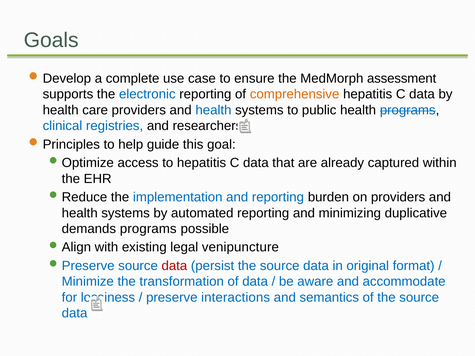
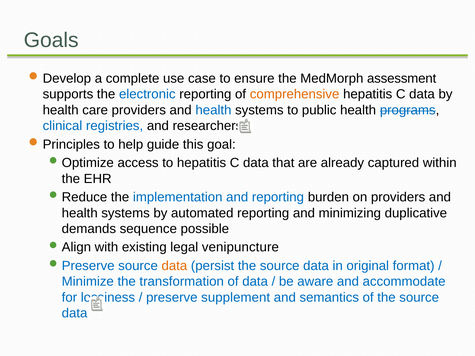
demands programs: programs -> sequence (148, 229)
data colour: red -> orange (174, 266)
interactions: interactions -> supplement (236, 298)
